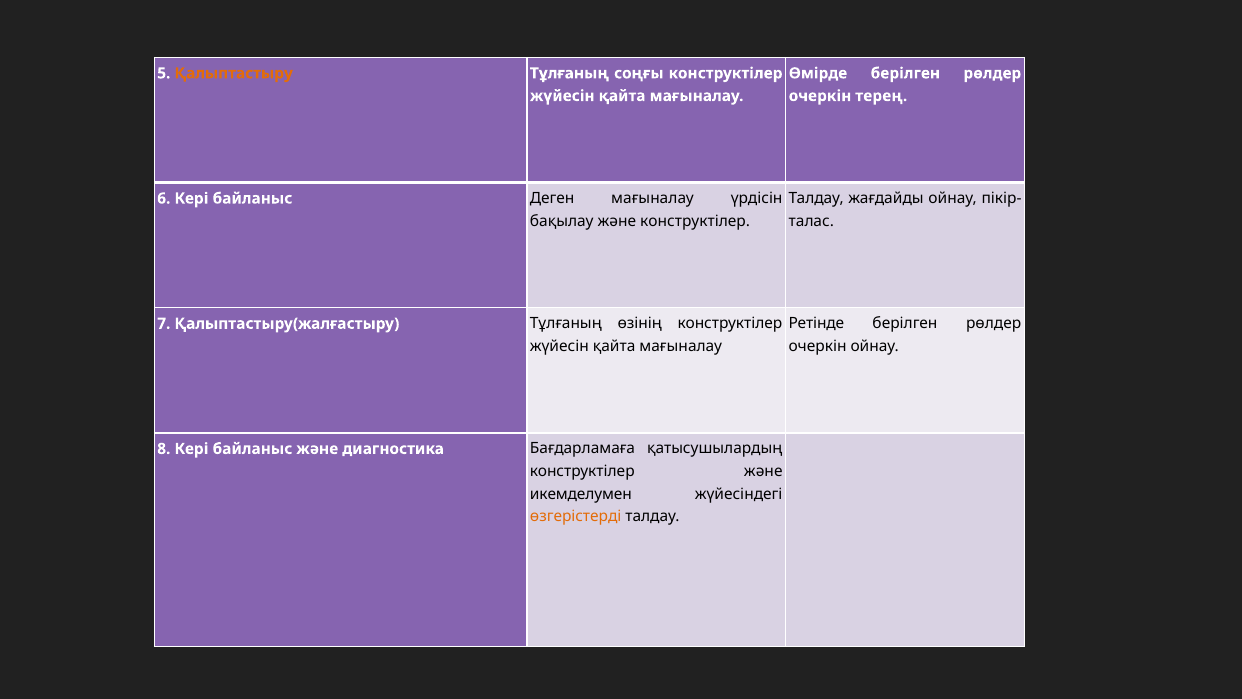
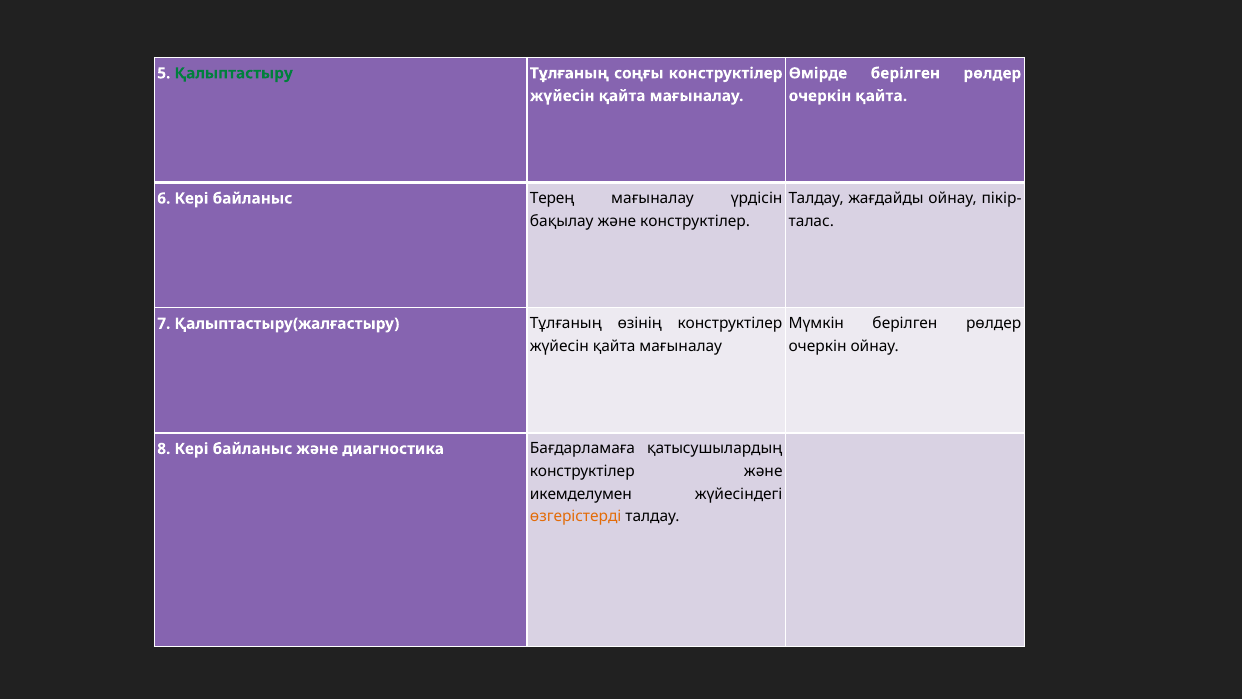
Қалыптастыру colour: orange -> green (234, 73)
очеркін терең: терең -> қайта (881, 96)
Деген: Деген -> Терең (552, 198)
Ретінде: Ретінде -> Мүмкін (816, 323)
